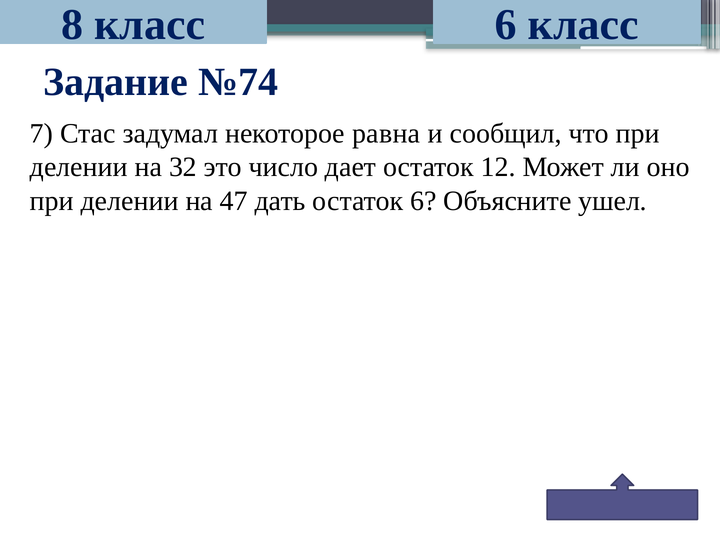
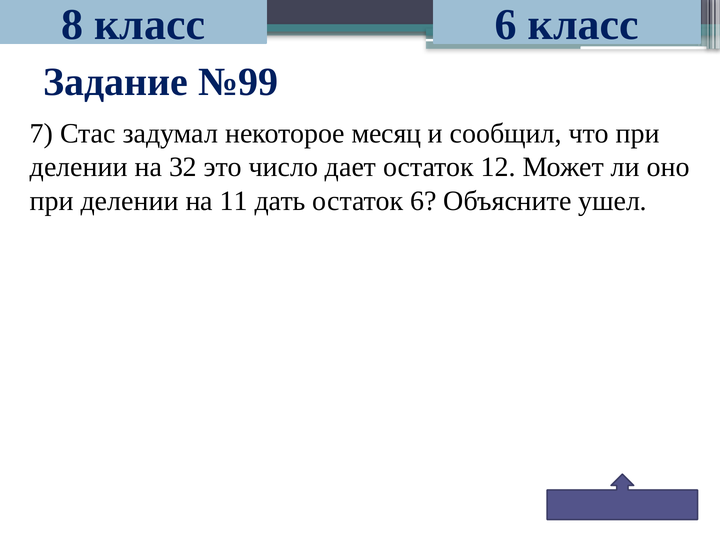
№74: №74 -> №99 (238, 82)
равна: равна -> месяц (386, 134)
47: 47 -> 11 (234, 201)
